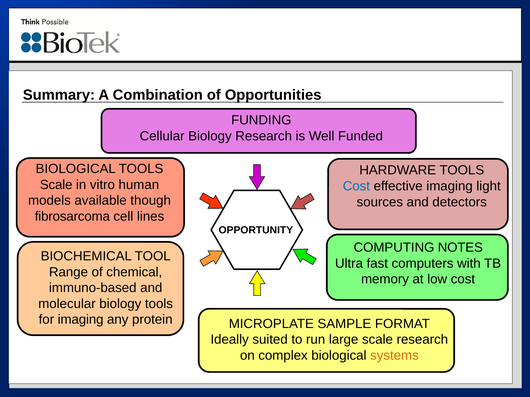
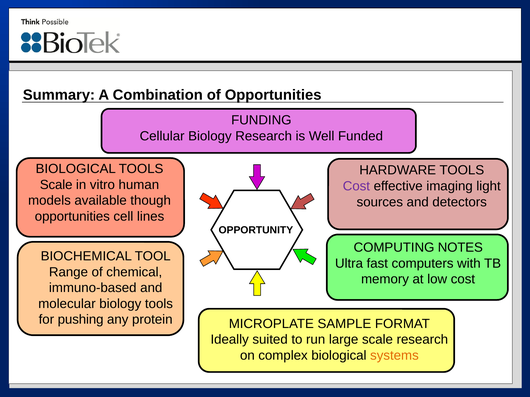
Cost colour: blue -> purple (356, 186)
fibrosarcoma: fibrosarcoma -> opportunities (72, 217)
for imaging: imaging -> pushing (81, 320)
